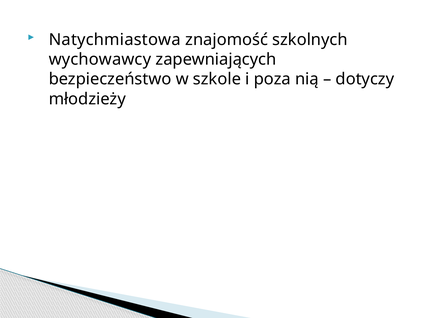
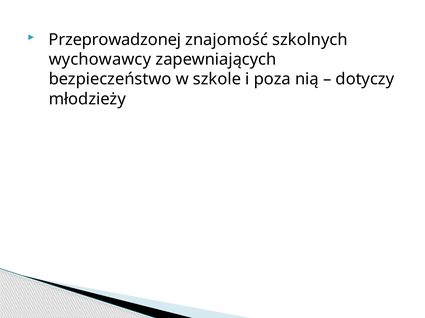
Natychmiastowa: Natychmiastowa -> Przeprowadzonej (115, 40)
